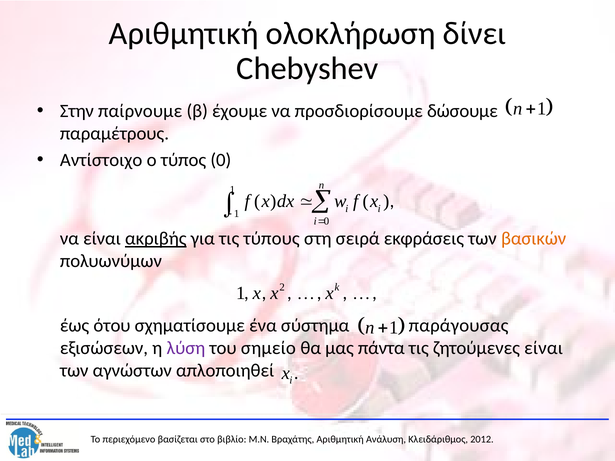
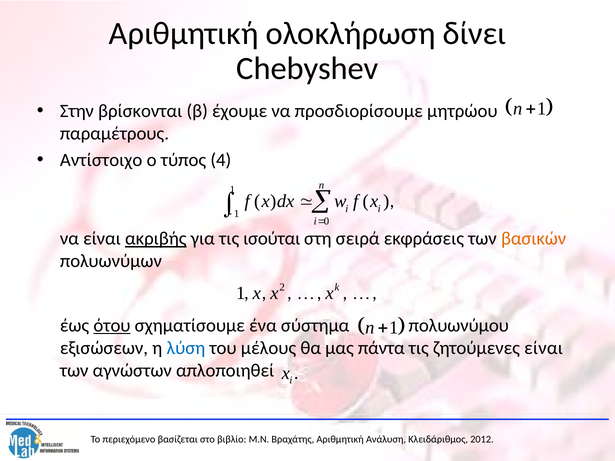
παίρνουμε: παίρνουμε -> βρίσκονται (140, 111)
δώσουμε: δώσουμε -> μητρώου (462, 111)
τύπος 0: 0 -> 4 (221, 160)
τύπους: τύπους -> ισούται (272, 239)
ότου underline: none -> present (112, 325)
παράγουσας: παράγουσας -> πολυωνύμου (459, 325)
λύση colour: purple -> blue (186, 348)
σημείο: σημείο -> μέλους (269, 348)
